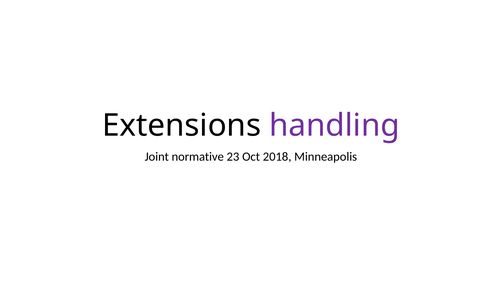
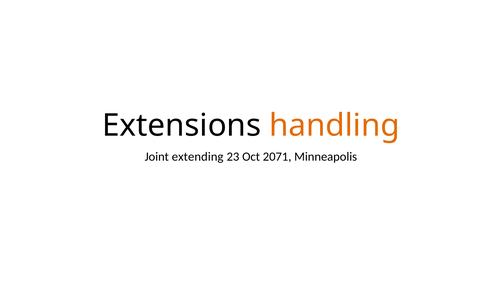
handling colour: purple -> orange (334, 125)
normative: normative -> extending (198, 157)
2018: 2018 -> 2071 (277, 157)
